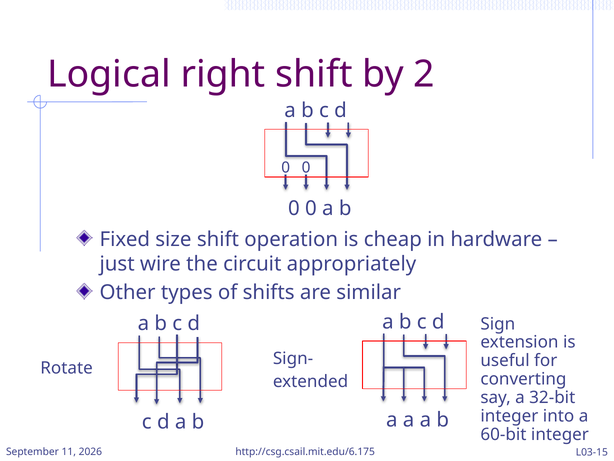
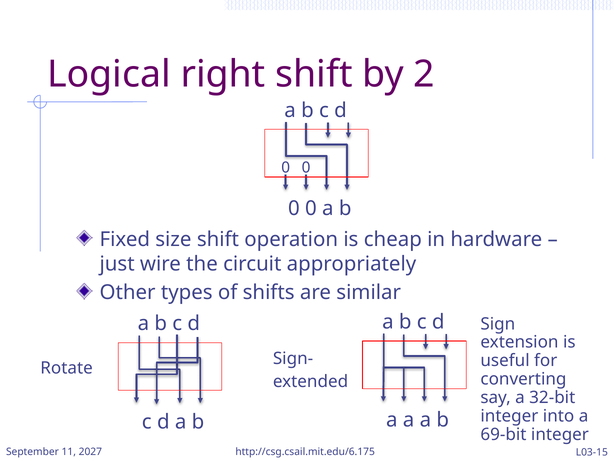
60-bit: 60-bit -> 69-bit (503, 434)
2026: 2026 -> 2027 (90, 452)
